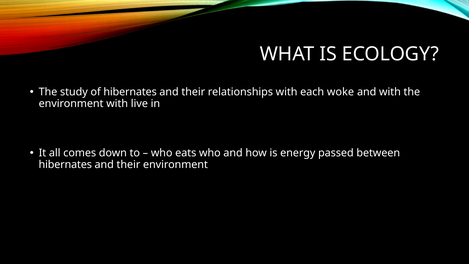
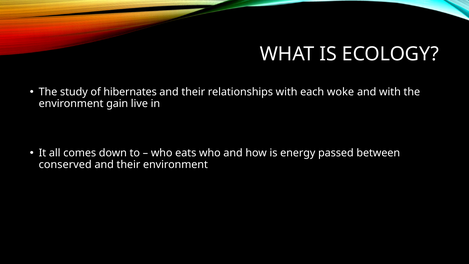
environment with: with -> gain (117, 104)
hibernates: hibernates -> conserved (65, 165)
